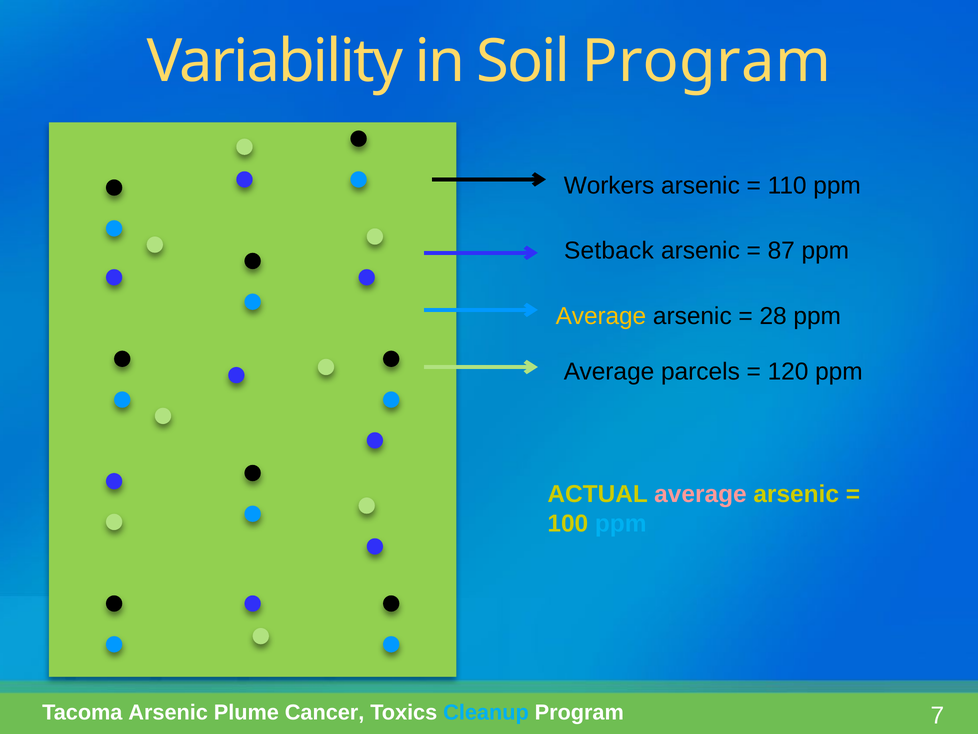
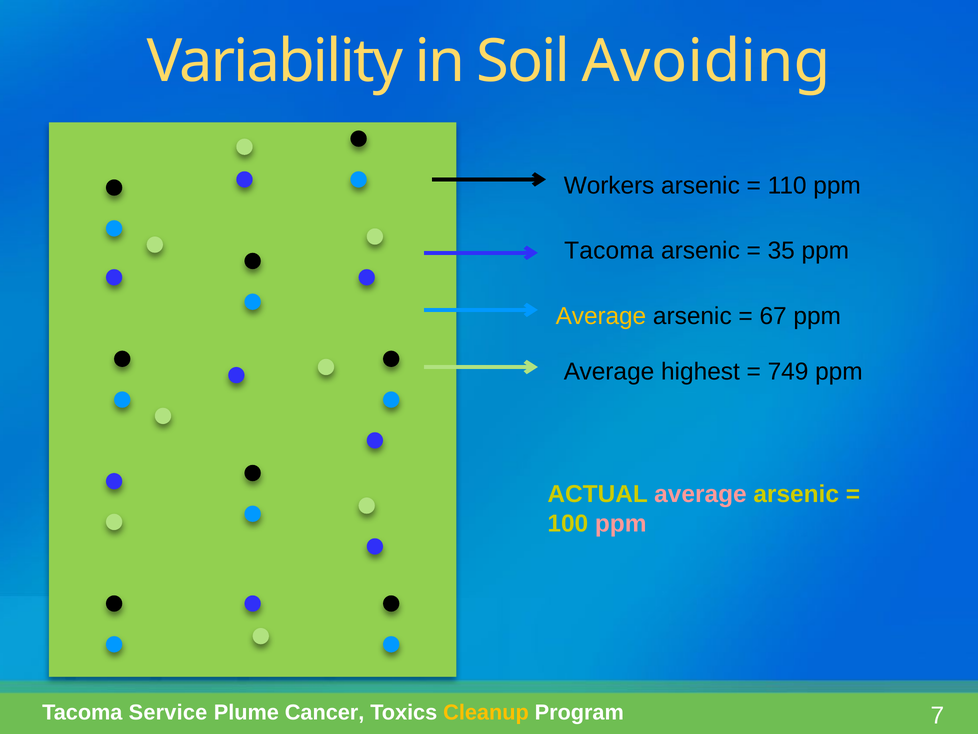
Soil Program: Program -> Avoiding (706, 61)
Setback: Setback -> Tacoma (609, 251)
87: 87 -> 35 (781, 251)
28: 28 -> 67 (773, 316)
parcels: parcels -> highest (700, 372)
120: 120 -> 749 (788, 372)
ppm colour: light blue -> pink (621, 523)
Tacoma Arsenic: Arsenic -> Service (168, 712)
Cleanup colour: light blue -> yellow (486, 712)
